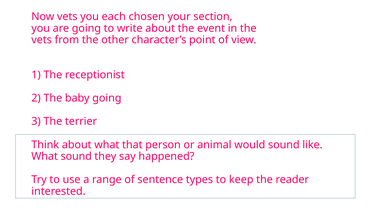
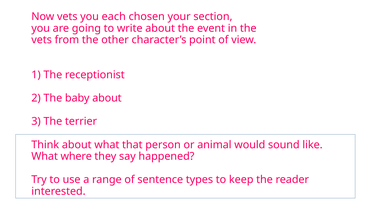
baby going: going -> about (107, 98)
What sound: sound -> where (76, 156)
